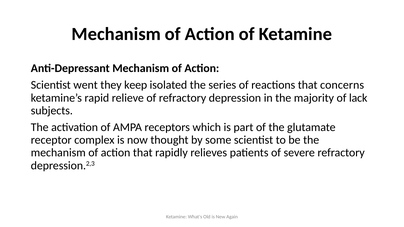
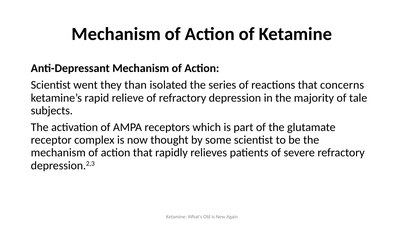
keep: keep -> than (136, 85)
lack: lack -> tale (358, 98)
